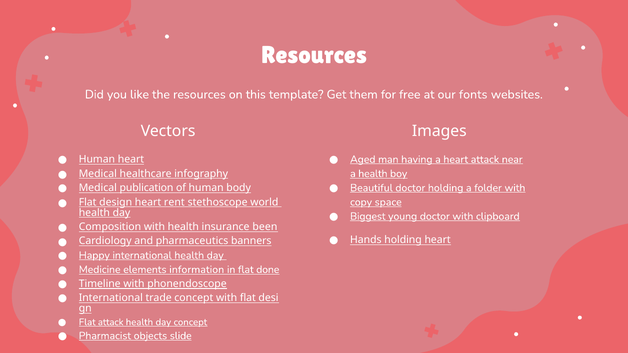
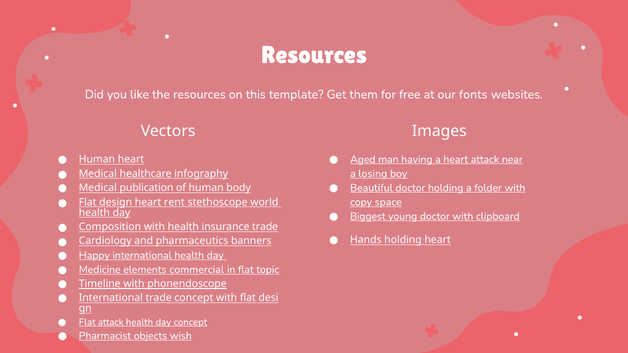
a health: health -> losing (373, 174)
insurance been: been -> trade (265, 227)
information: information -> commercial (197, 270)
done: done -> topic (268, 270)
slide: slide -> wish (181, 336)
